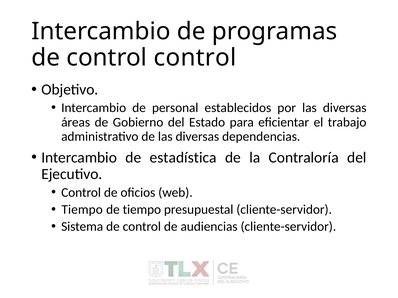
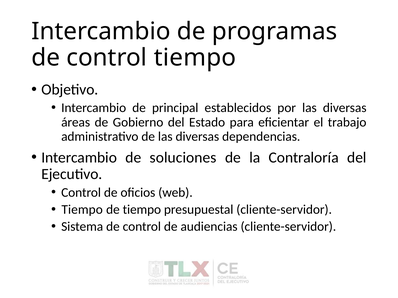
control control: control -> tiempo (195, 58)
personal: personal -> principal (175, 108)
estadística: estadística -> soluciones (183, 158)
